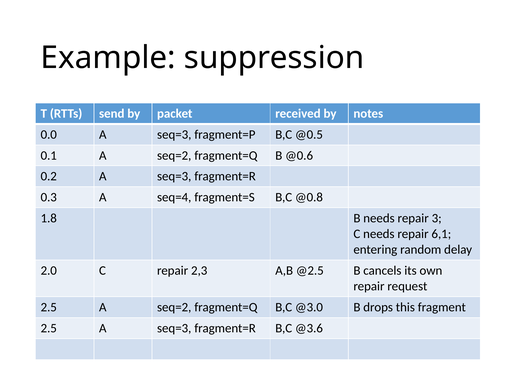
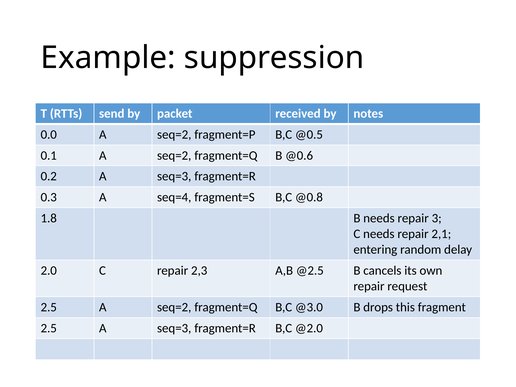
0.0 A seq=3: seq=3 -> seq=2 (174, 135)
6,1: 6,1 -> 2,1 (441, 234)
@3.6: @3.6 -> @2.0 (309, 328)
